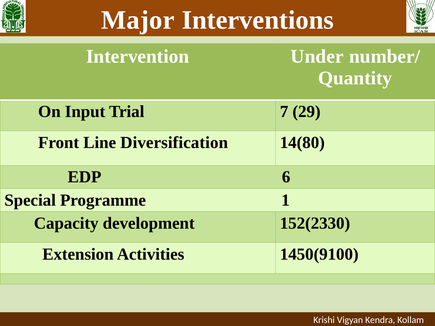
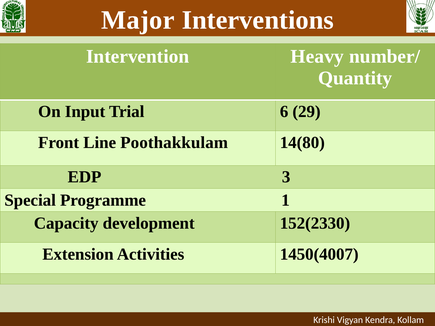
Under: Under -> Heavy (317, 57)
7: 7 -> 6 (284, 112)
Diversification: Diversification -> Poothakkulam (174, 143)
6: 6 -> 3 (286, 177)
1450(9100: 1450(9100 -> 1450(4007 (319, 254)
